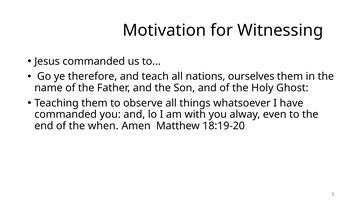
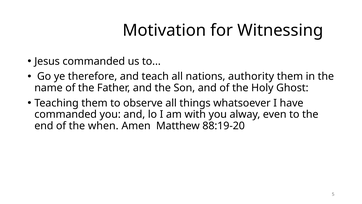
ourselves: ourselves -> authority (251, 76)
18:19-20: 18:19-20 -> 88:19-20 (224, 126)
